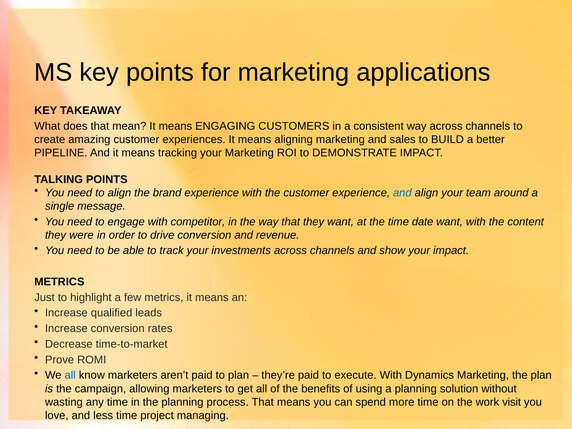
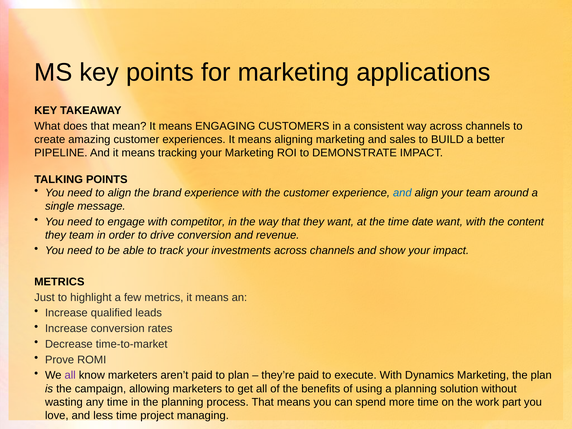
they were: were -> team (82, 235)
all colour: blue -> purple (70, 375)
visit: visit -> part (512, 402)
